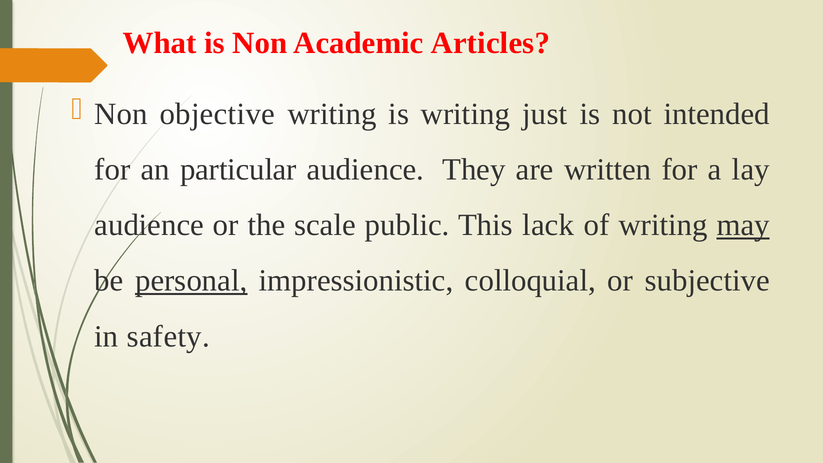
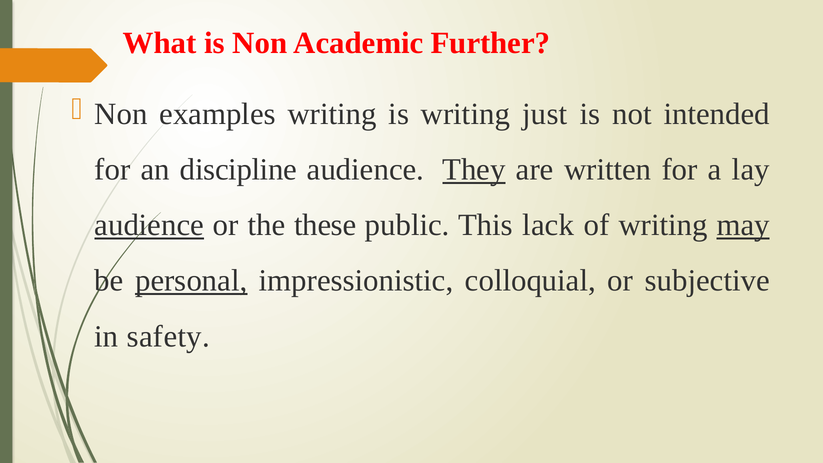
Articles: Articles -> Further (490, 43)
objective: objective -> examples (218, 114)
particular: particular -> discipline (238, 170)
They underline: none -> present (474, 170)
audience underline: none -> present (149, 225)
scale: scale -> these (325, 225)
